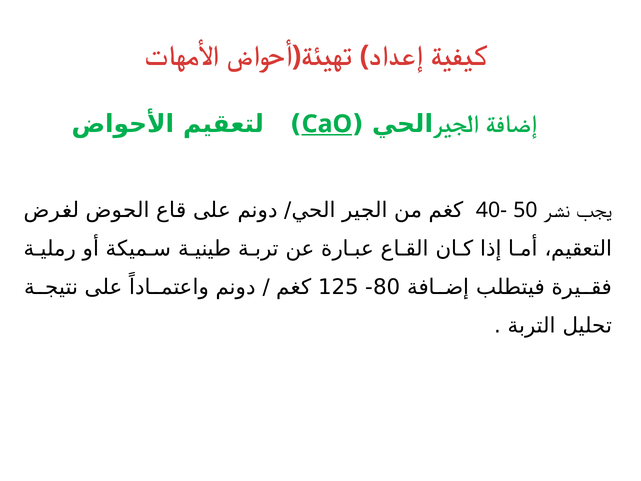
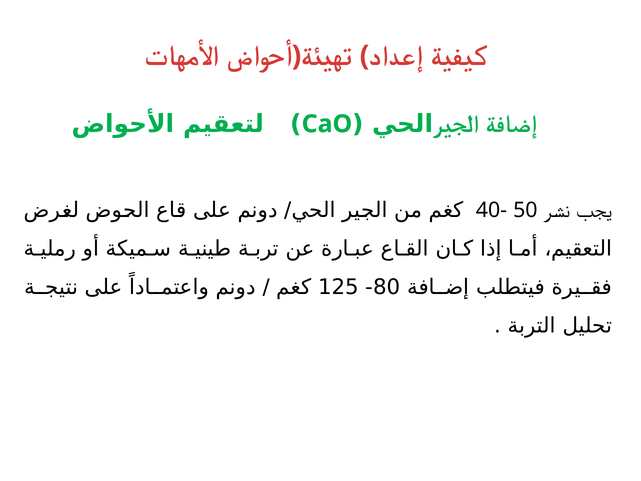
CaO underline: present -> none (327, 124)
